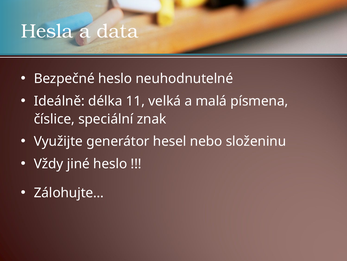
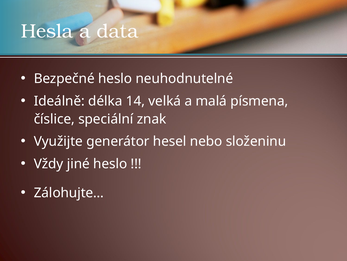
11: 11 -> 14 (135, 101)
